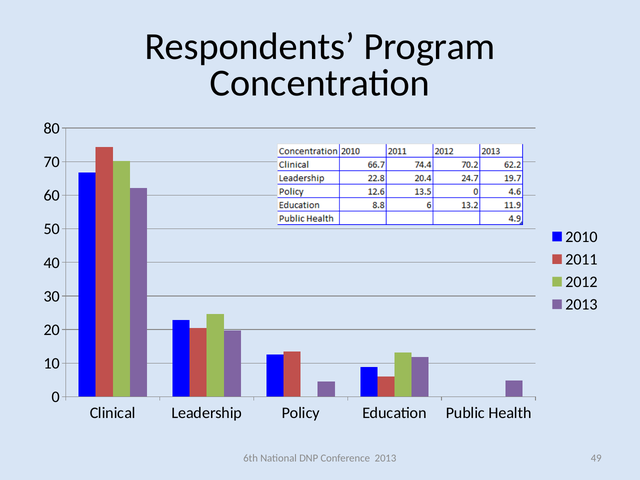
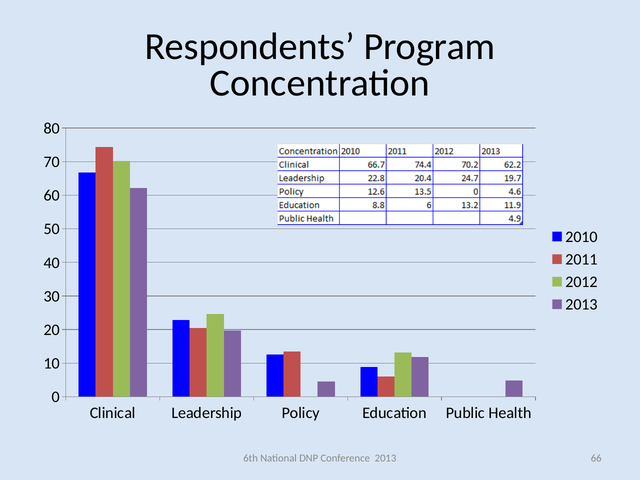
49: 49 -> 66 (596, 458)
